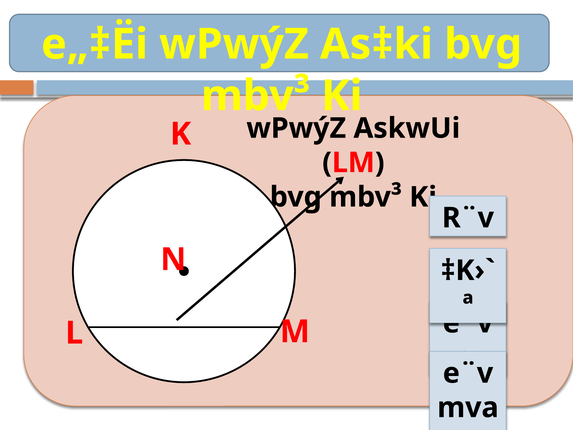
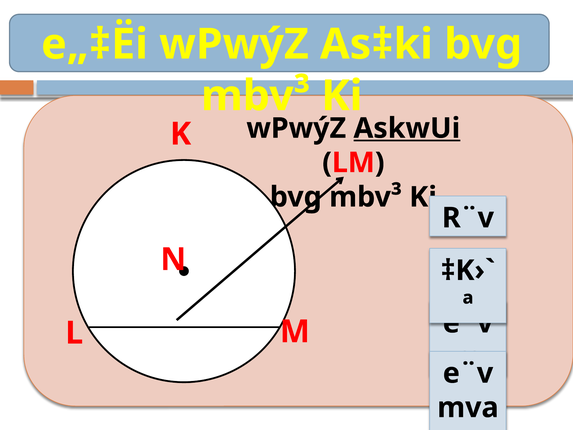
AskwUi underline: none -> present (407, 128)
